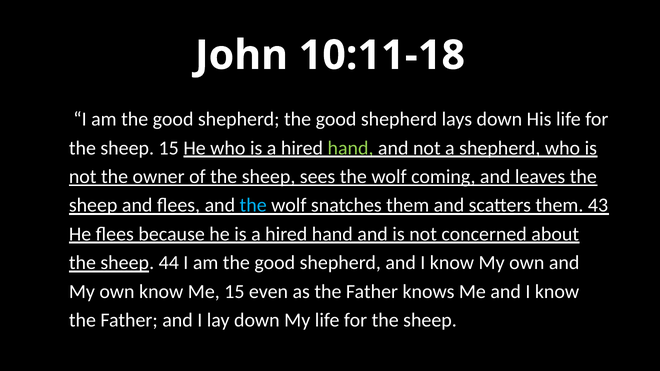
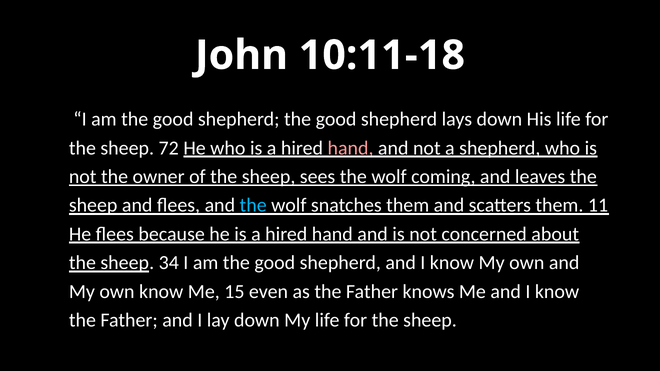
sheep 15: 15 -> 72 (169, 148)
hand colour: light green -> pink (351, 148)
43: 43 -> 11 (598, 206)
44: 44 -> 34 (169, 263)
